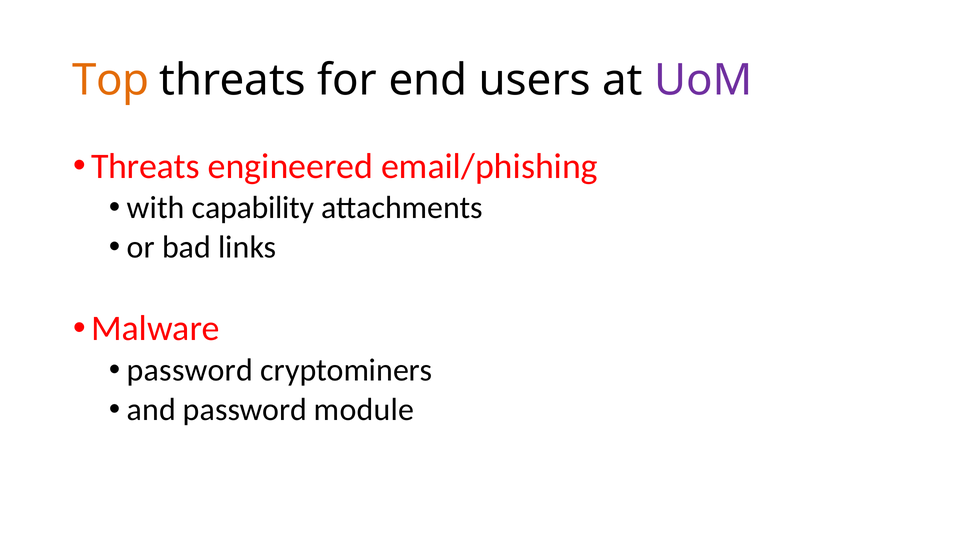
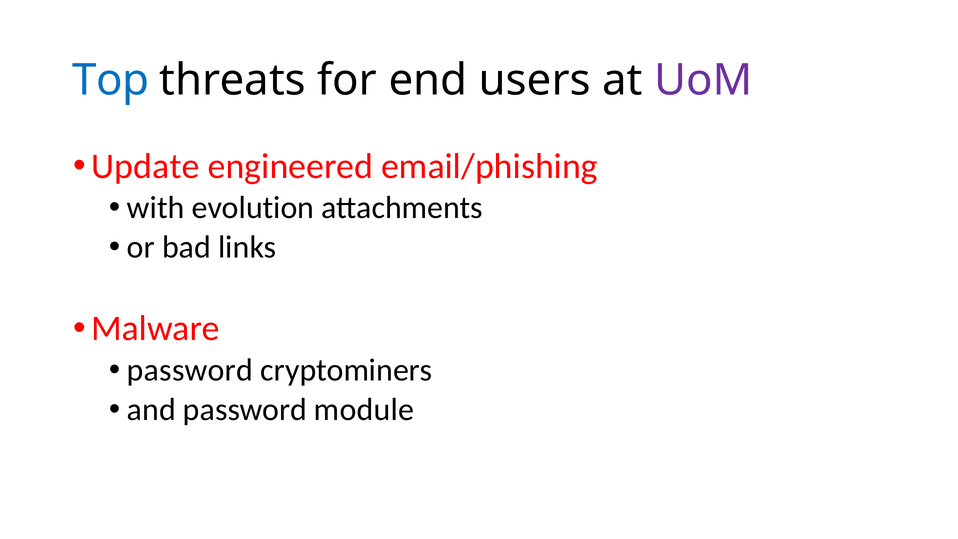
Top colour: orange -> blue (111, 80)
Threats: Threats -> Update (145, 166)
capability: capability -> evolution (253, 208)
